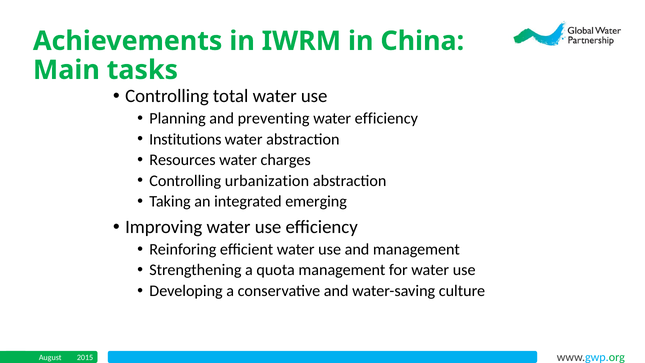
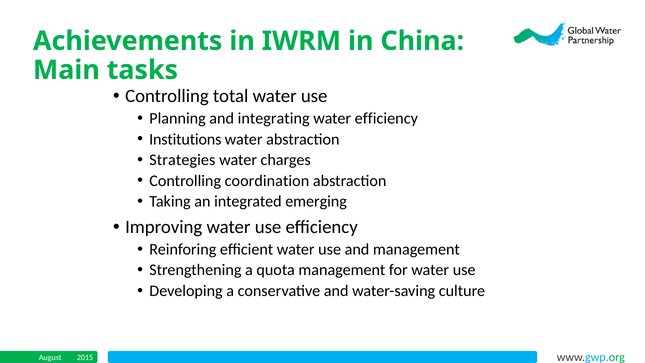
preventing: preventing -> integrating (274, 118)
Resources: Resources -> Strategies (182, 160)
urbanization: urbanization -> coordination (267, 181)
